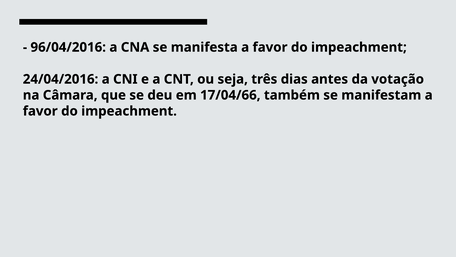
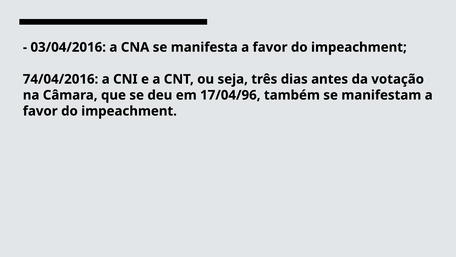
96/04/2016: 96/04/2016 -> 03/04/2016 (68, 47)
24/04/2016: 24/04/2016 -> 74/04/2016 (61, 79)
17/04/66: 17/04/66 -> 17/04/96 (230, 95)
